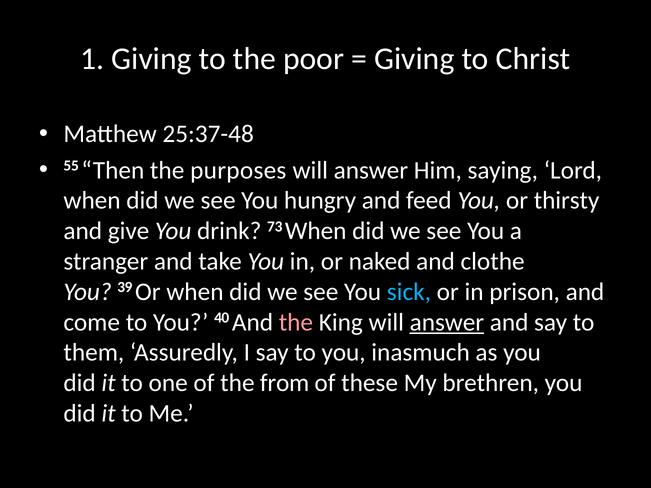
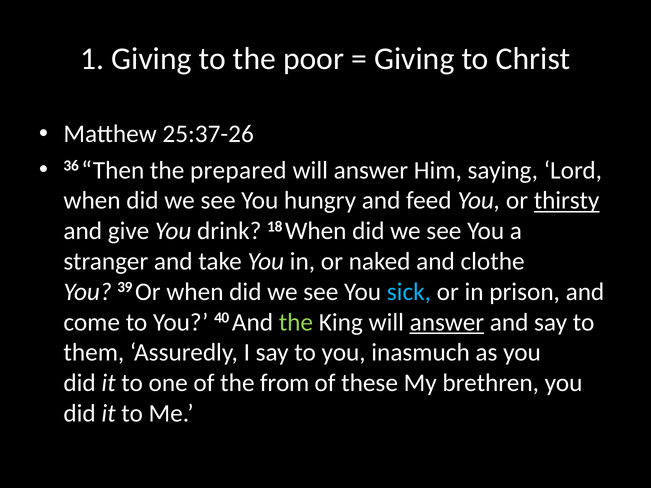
25:37-48: 25:37-48 -> 25:37-26 (208, 134)
55: 55 -> 36 (71, 166)
purposes: purposes -> prepared (238, 170)
thirsty underline: none -> present (567, 201)
73: 73 -> 18 (275, 227)
the colour: pink -> light green (296, 322)
